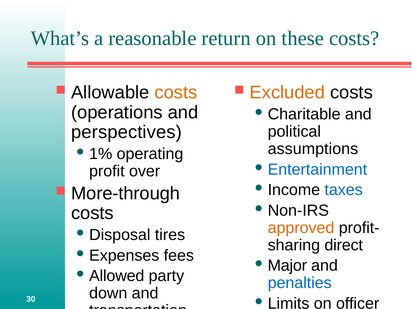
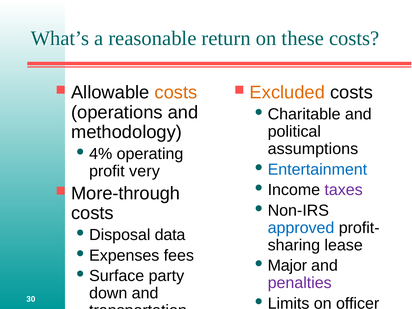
perspectives: perspectives -> methodology (127, 132)
1%: 1% -> 4% (101, 154)
over: over -> very (145, 171)
taxes colour: blue -> purple (344, 190)
approved colour: orange -> blue (301, 228)
tires: tires -> data (170, 235)
direct: direct -> lease (344, 245)
Allowed: Allowed -> Surface (117, 276)
penalties colour: blue -> purple (300, 283)
